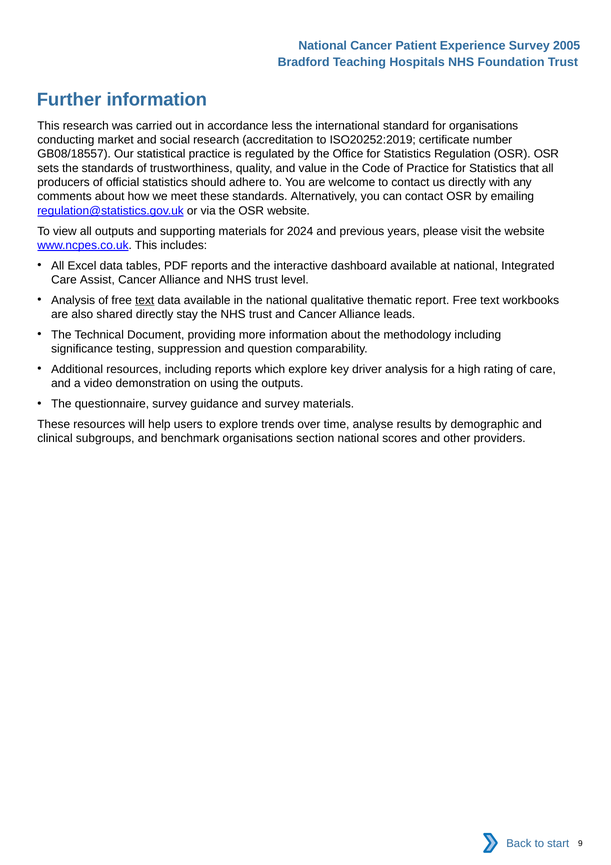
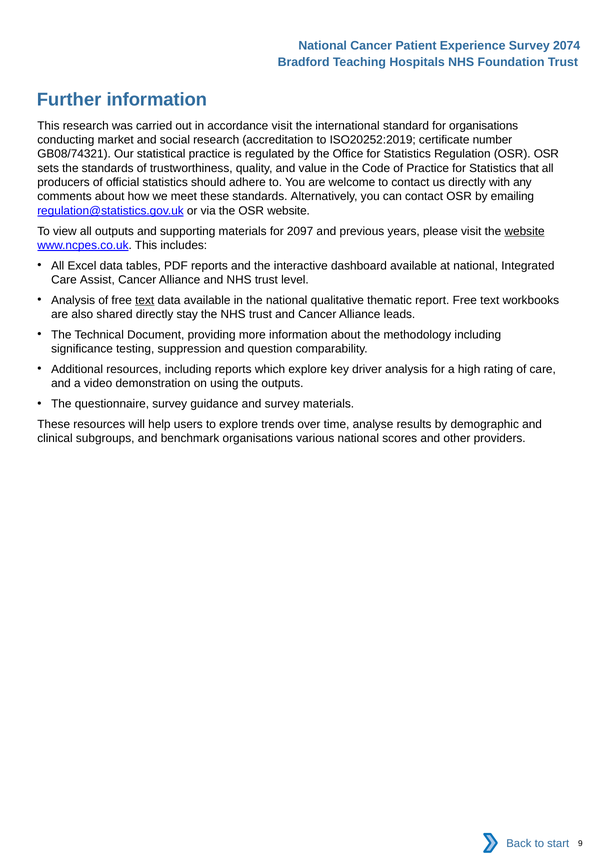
2005: 2005 -> 2074 (567, 46)
accordance less: less -> visit (282, 126)
GB08/18557: GB08/18557 -> GB08/74321 (74, 154)
2024: 2024 -> 2097 (300, 231)
website underline: none -> present (525, 231)
section: section -> various (315, 438)
